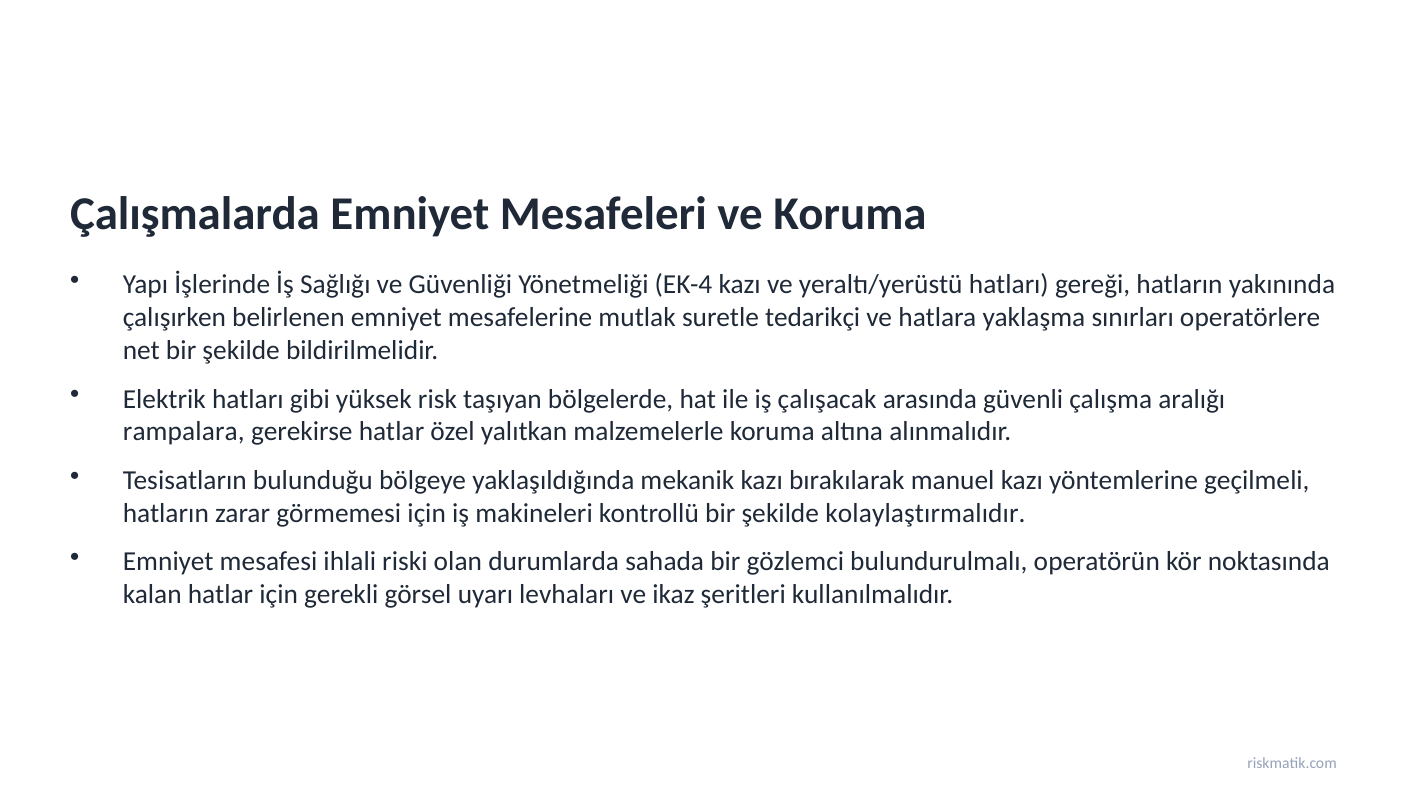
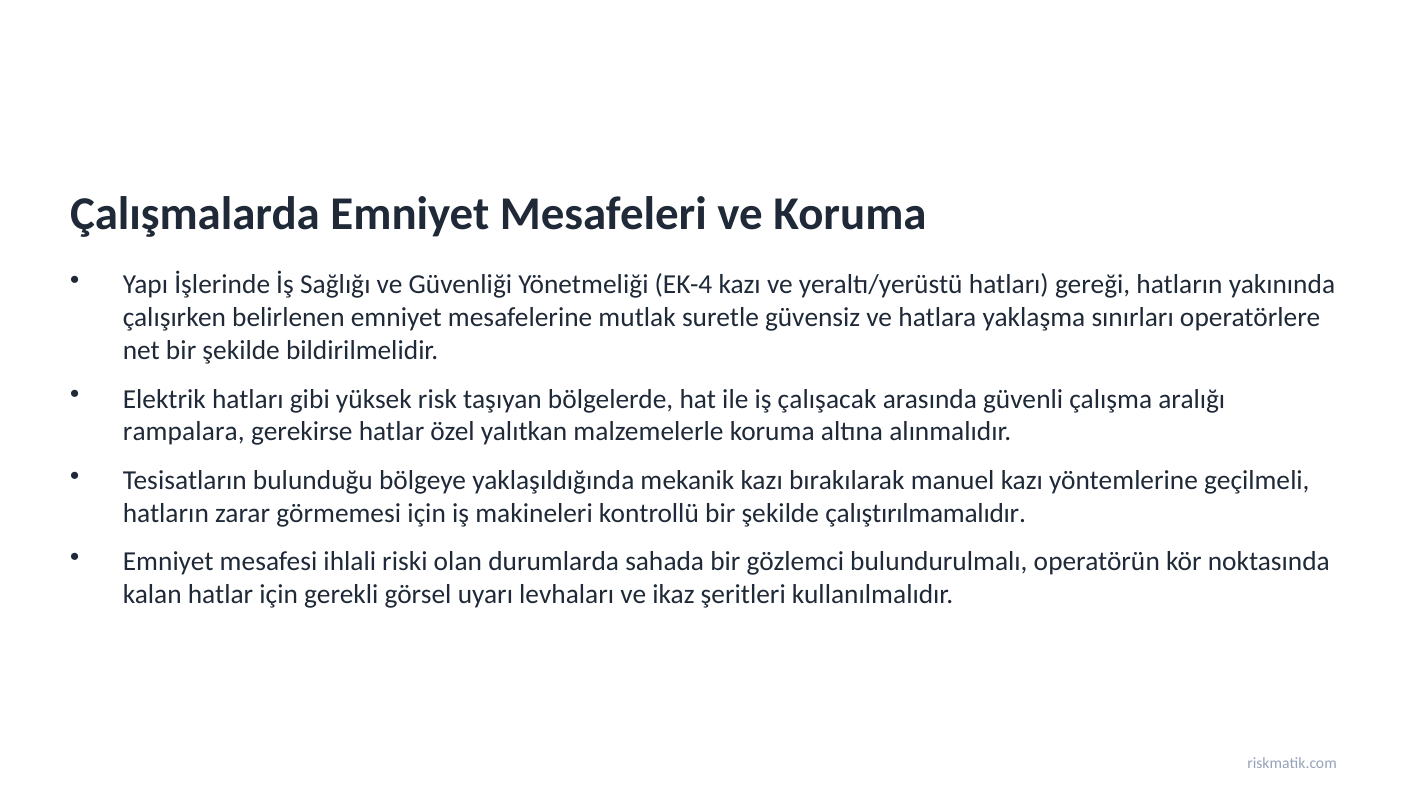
tedarikçi: tedarikçi -> güvensiz (813, 317)
kolaylaştırmalıdır: kolaylaştırmalıdır -> çalıştırılmamalıdır (926, 513)
